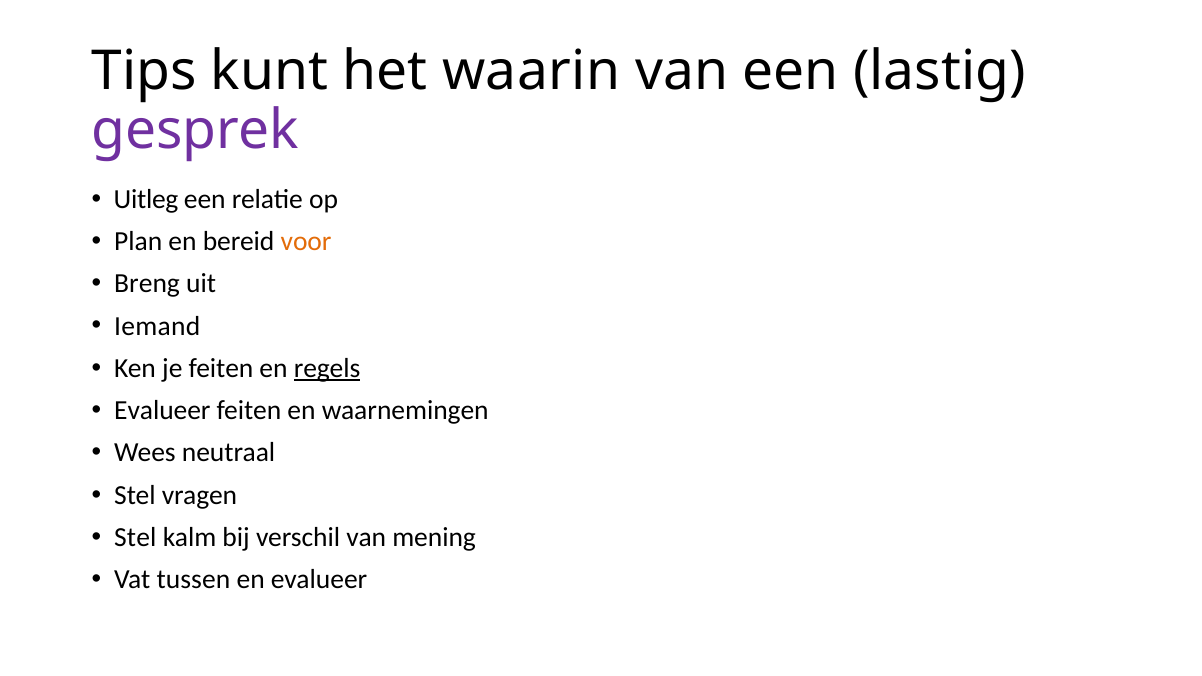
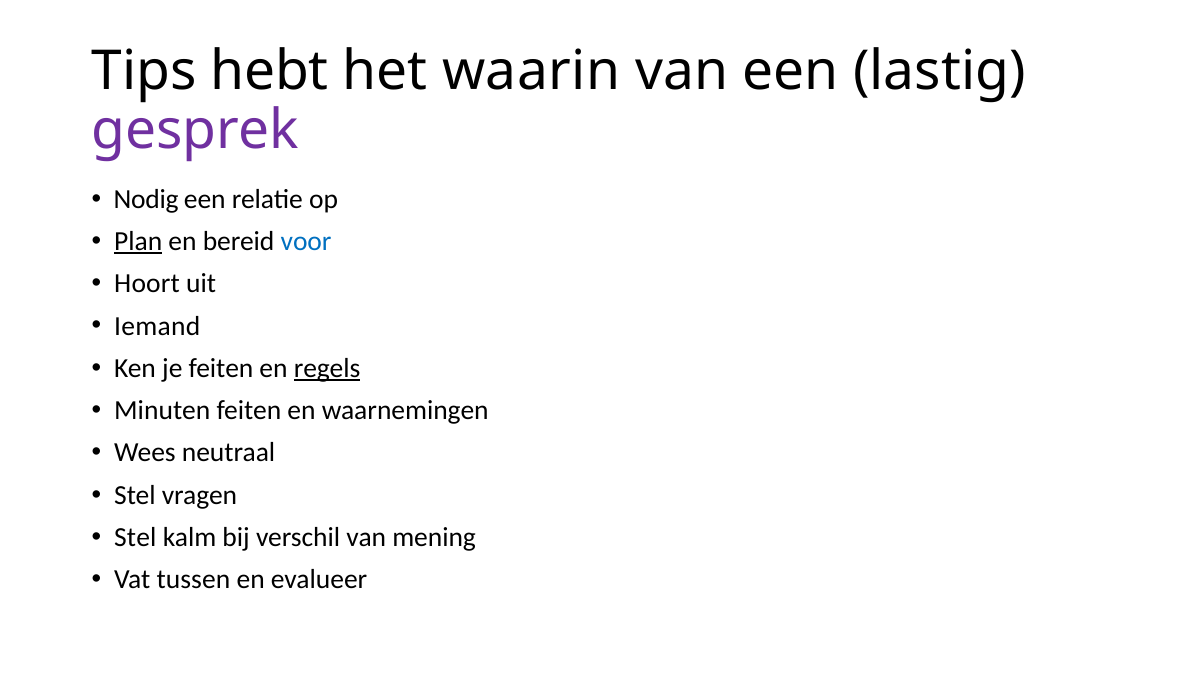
kunt: kunt -> hebt (270, 71)
Uitleg: Uitleg -> Nodig (146, 199)
Plan underline: none -> present (138, 241)
voor colour: orange -> blue (306, 241)
Breng: Breng -> Hoort (147, 284)
Evalueer: Evalueer -> Minuten (162, 411)
